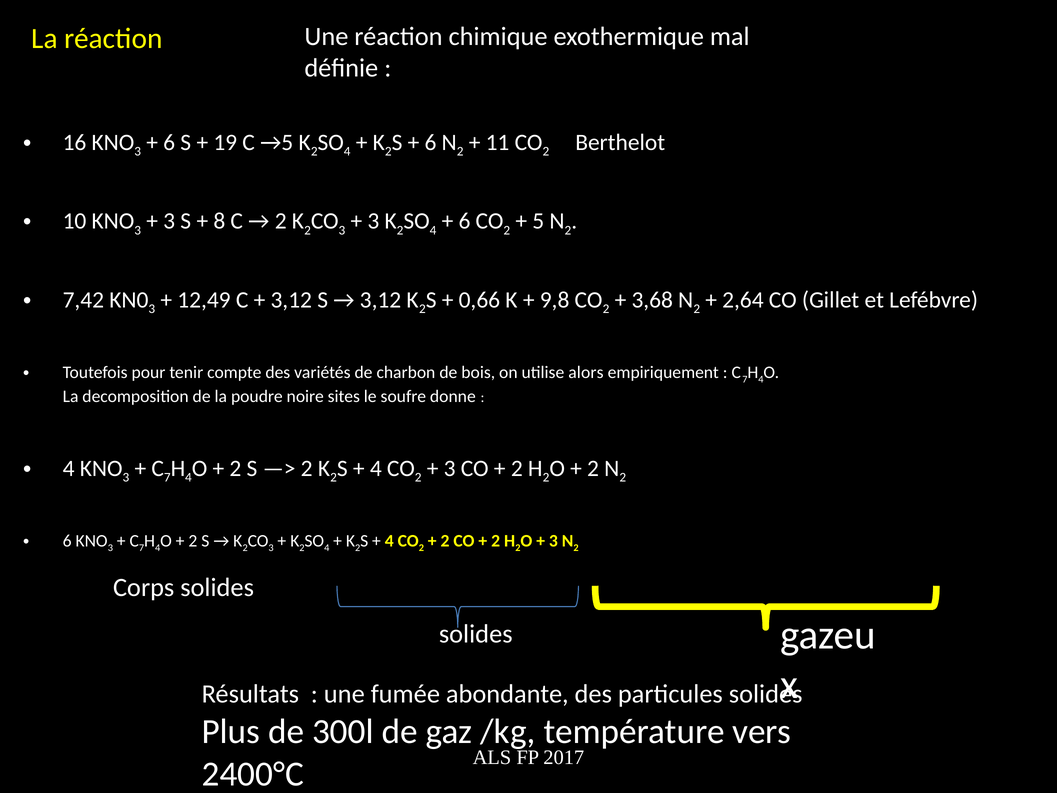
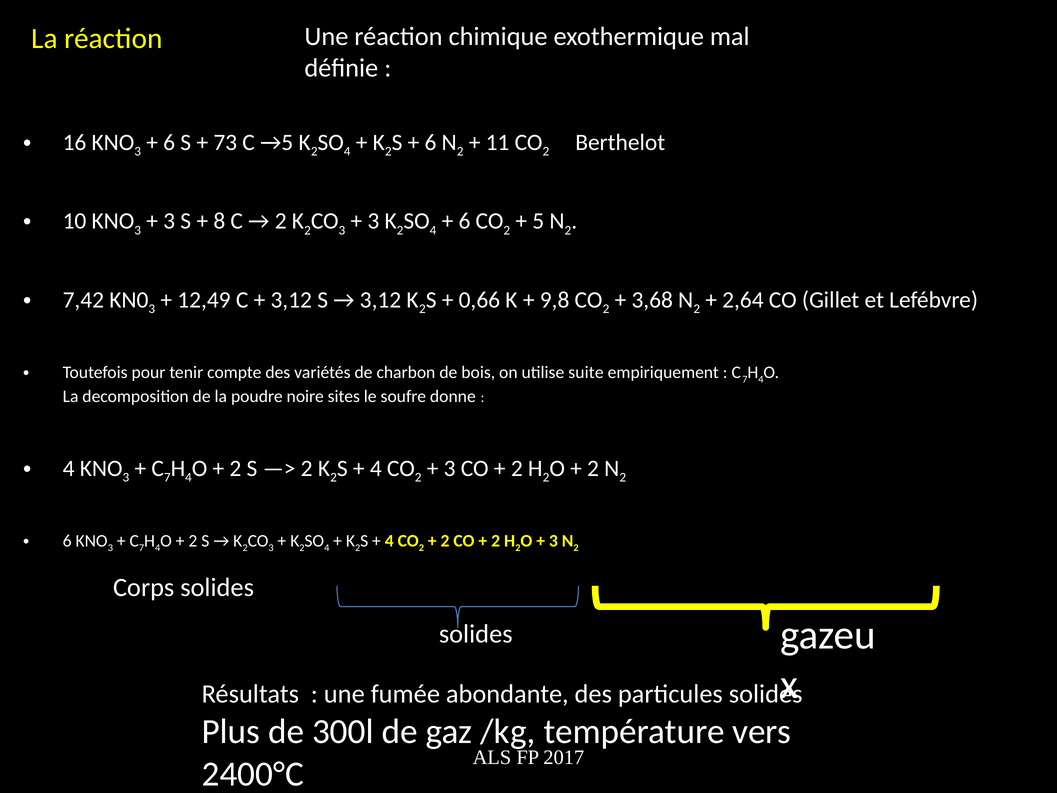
19: 19 -> 73 (225, 142)
alors: alors -> suite (586, 372)
